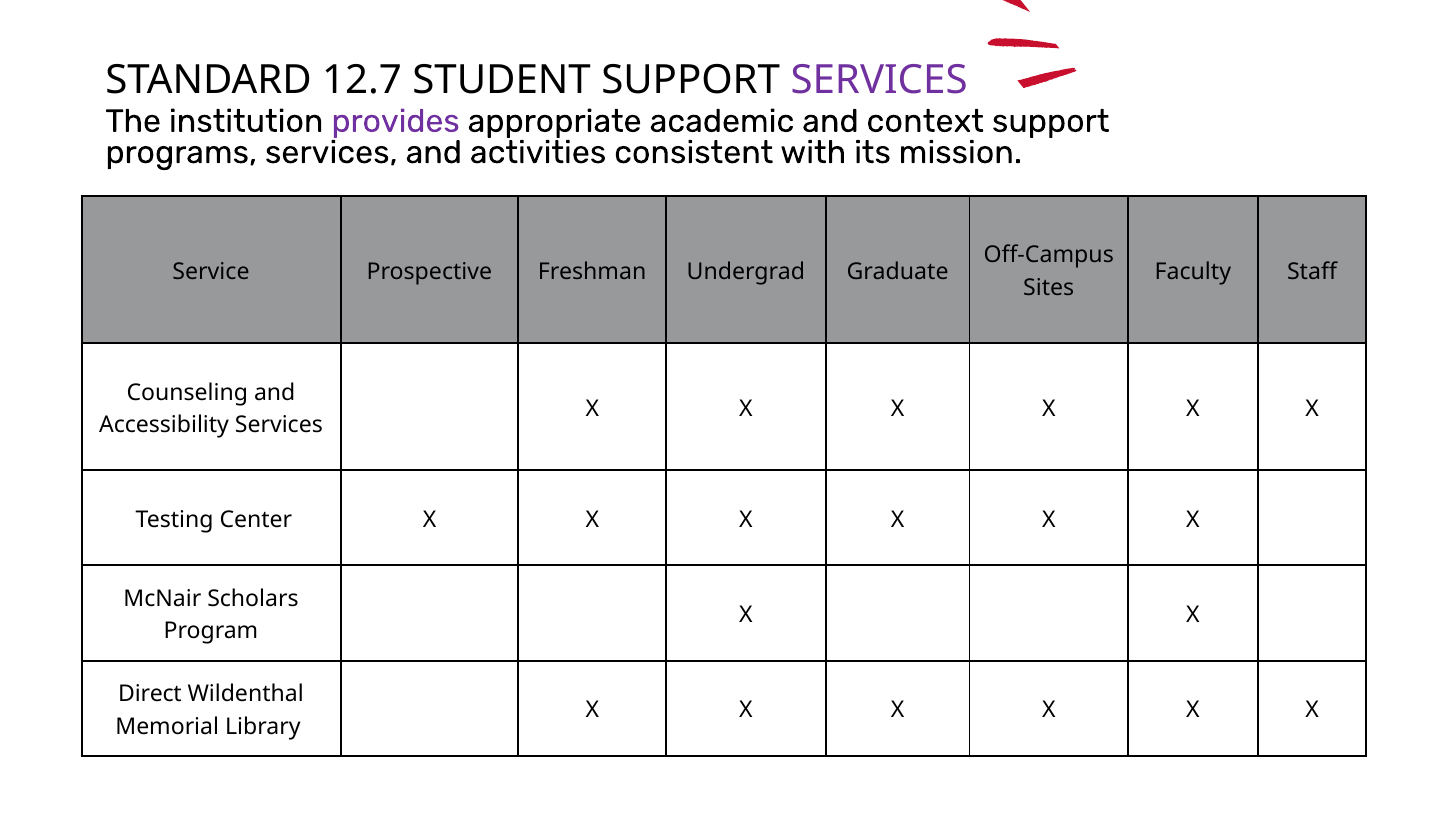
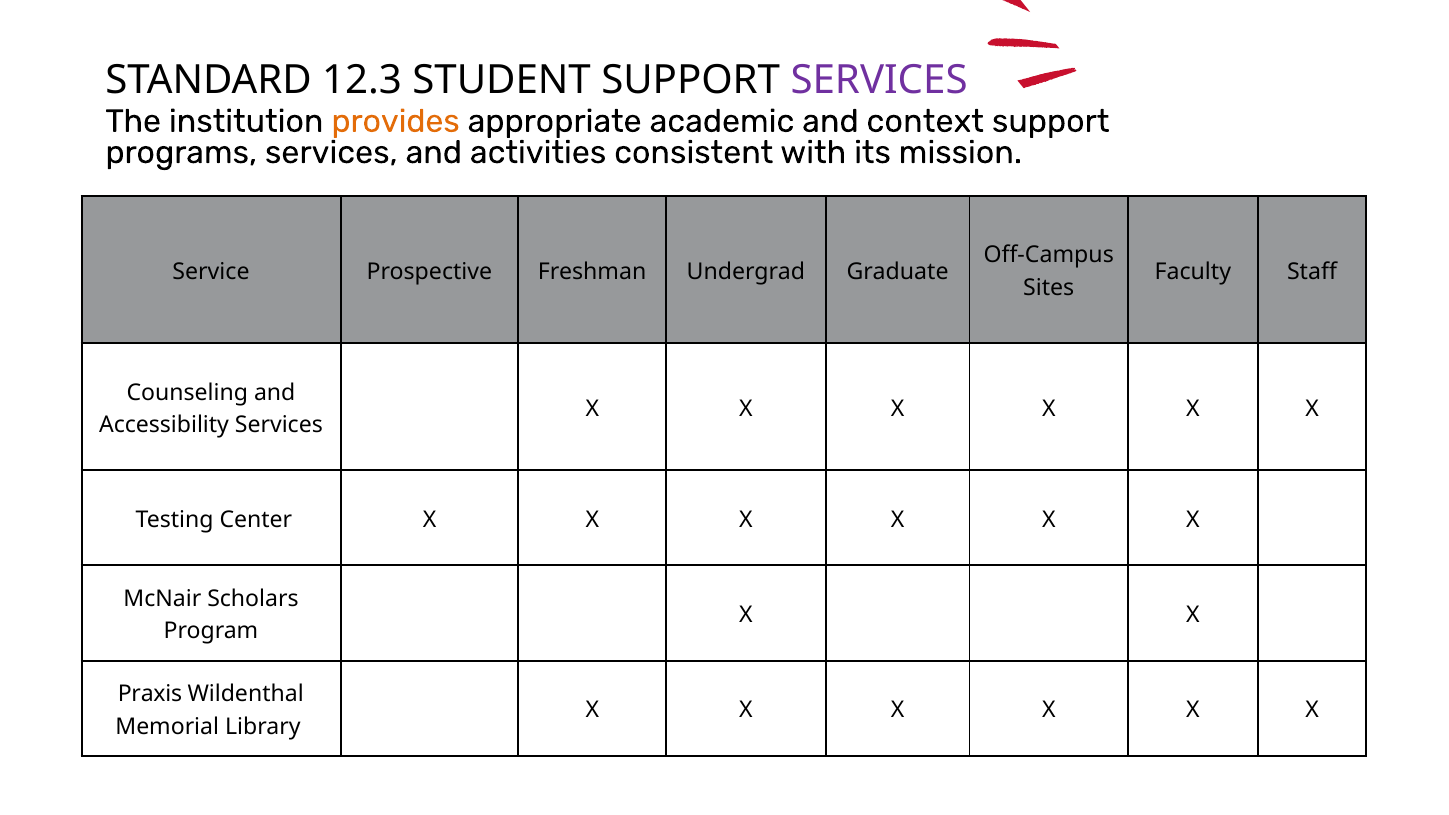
12.7: 12.7 -> 12.3 (362, 80)
provides colour: purple -> orange (396, 121)
Direct: Direct -> Praxis (150, 694)
